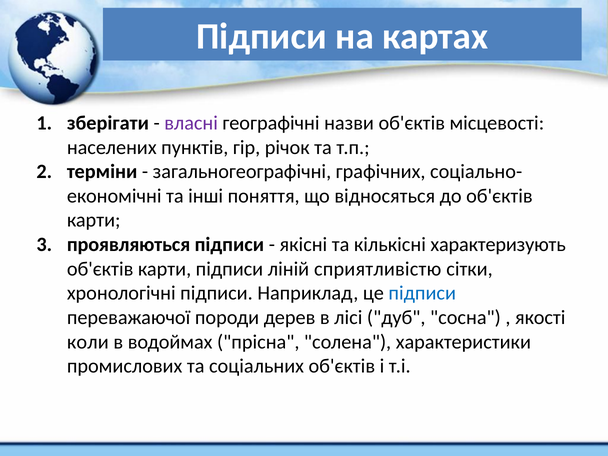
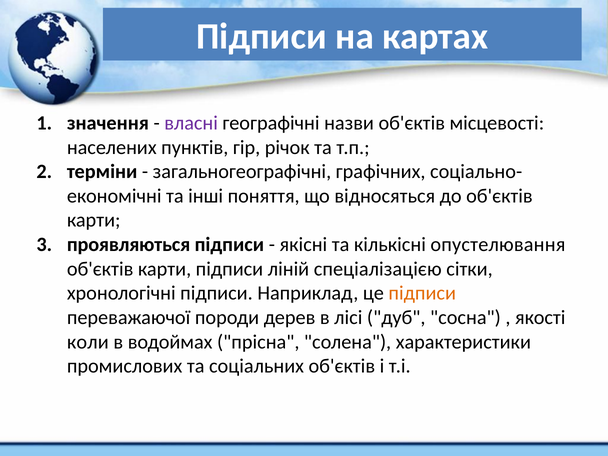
зберігати: зберігати -> значення (108, 123)
характеризують: характеризують -> опустелювання (498, 245)
сприятливістю: сприятливістю -> спеціалізацією (378, 269)
підписи colour: blue -> orange (422, 293)
